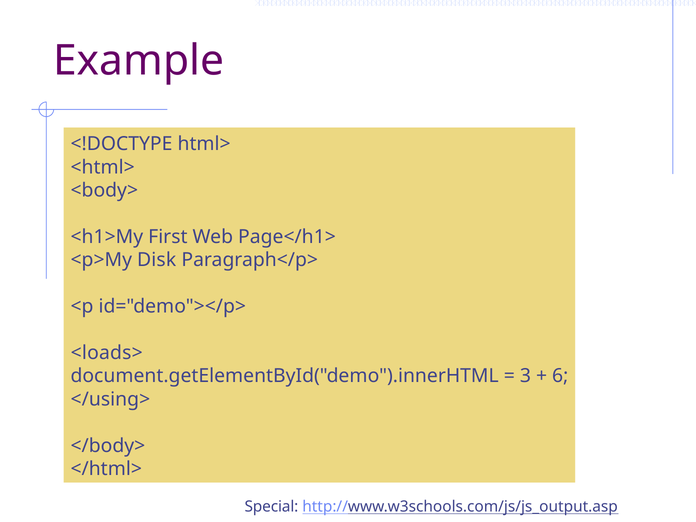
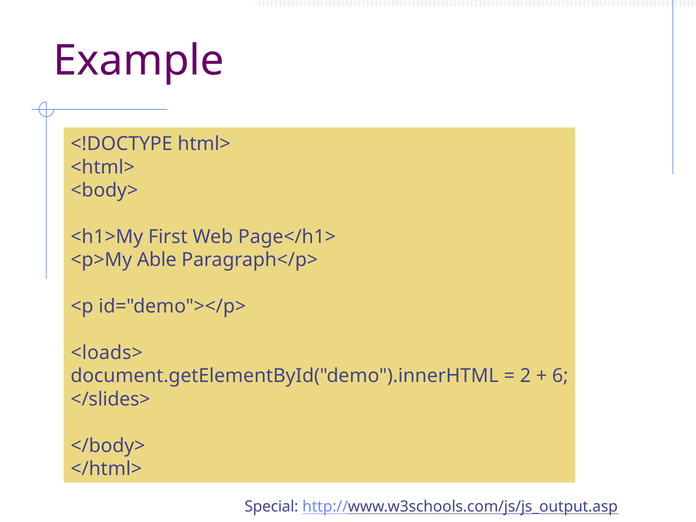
Disk: Disk -> Able (157, 260)
3: 3 -> 2 (525, 376)
</using>: </using> -> </slides> (110, 399)
